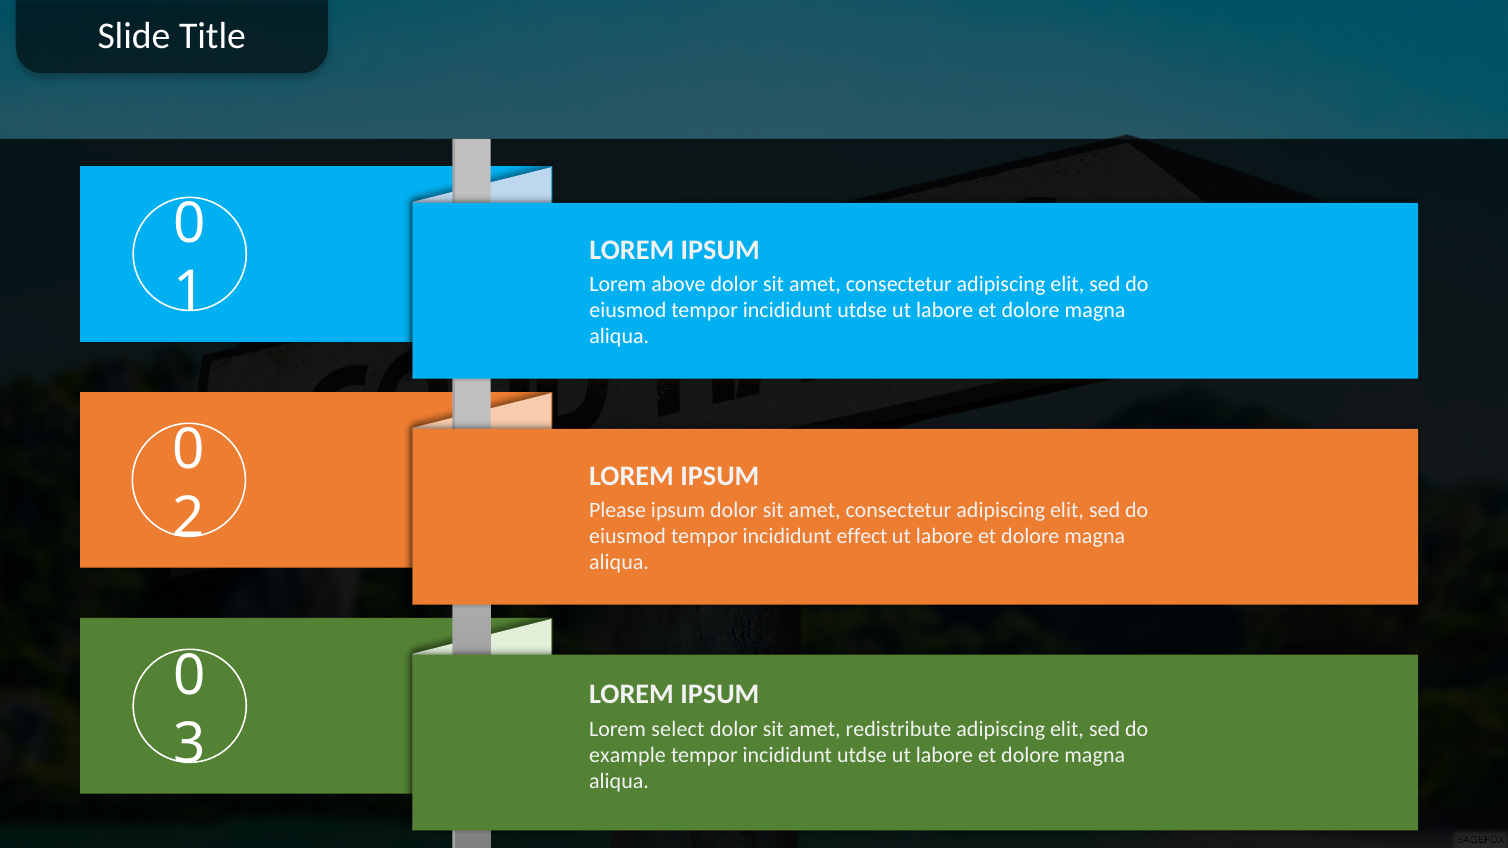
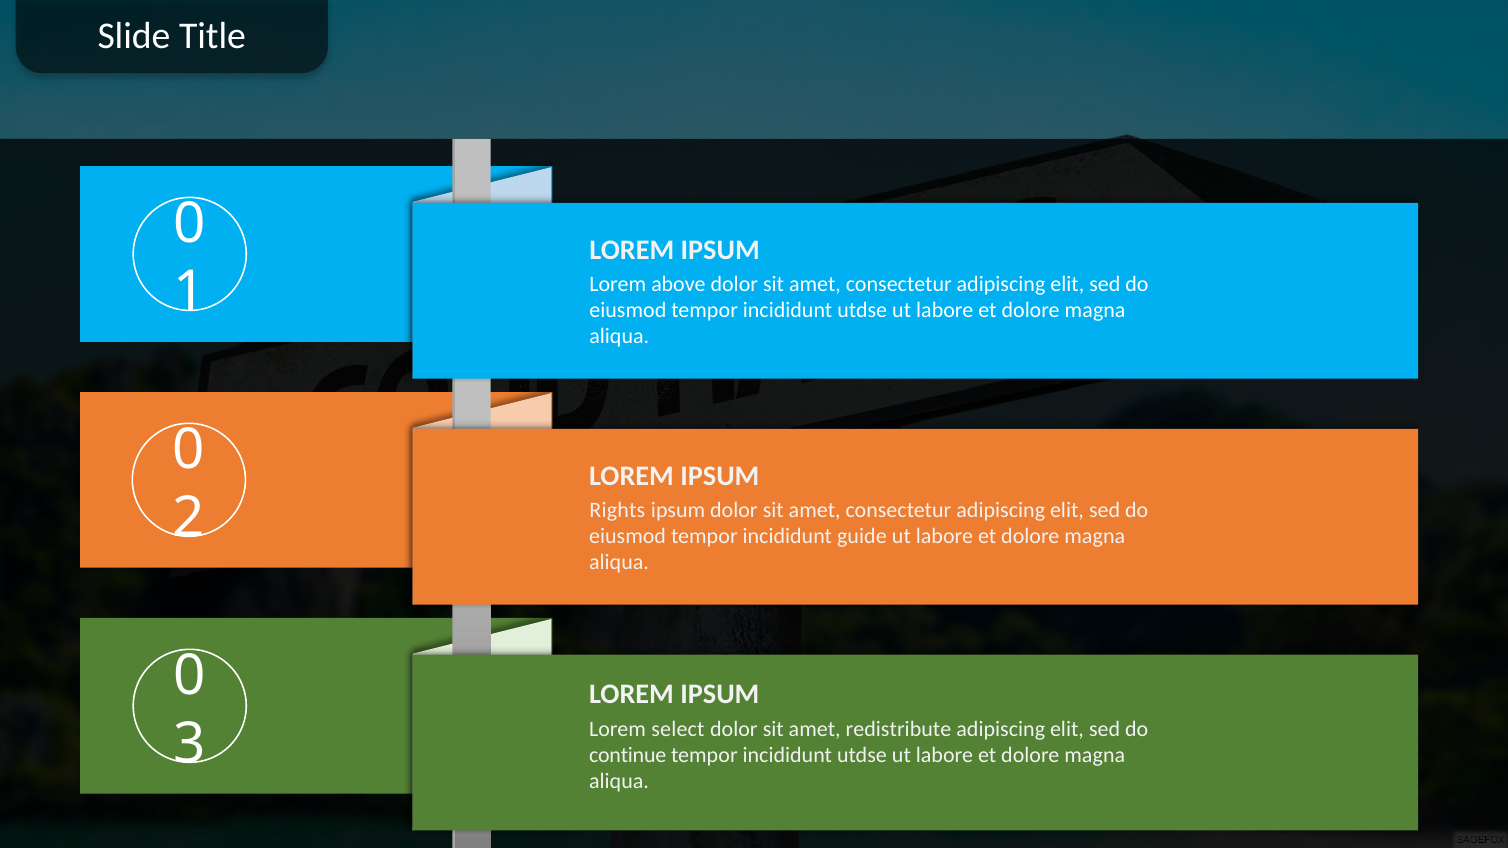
Please: Please -> Rights (617, 510)
effect: effect -> guide (862, 536)
example: example -> continue (628, 755)
